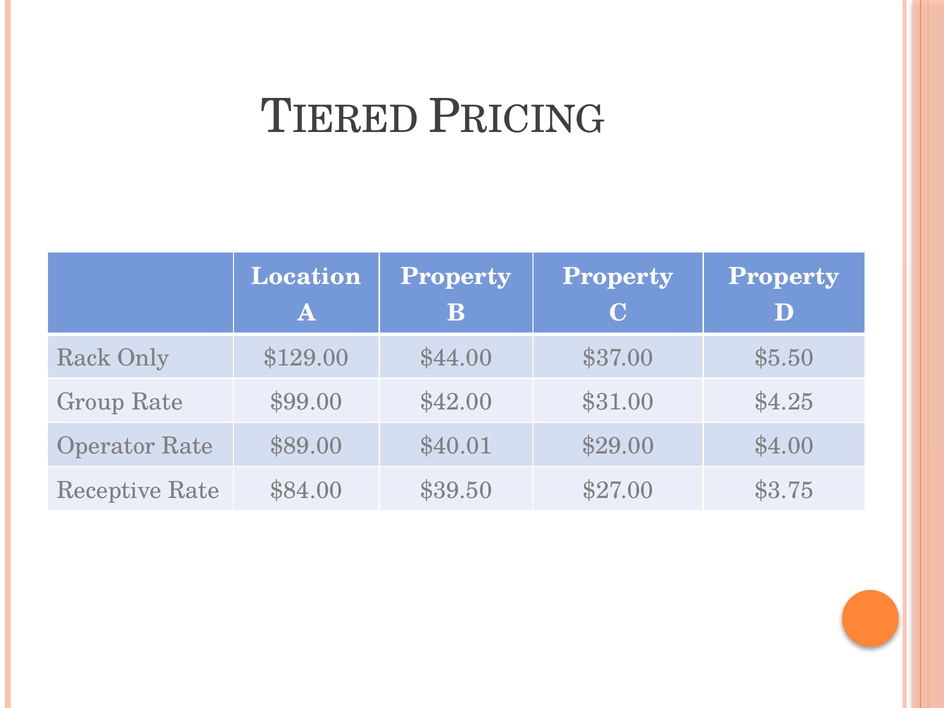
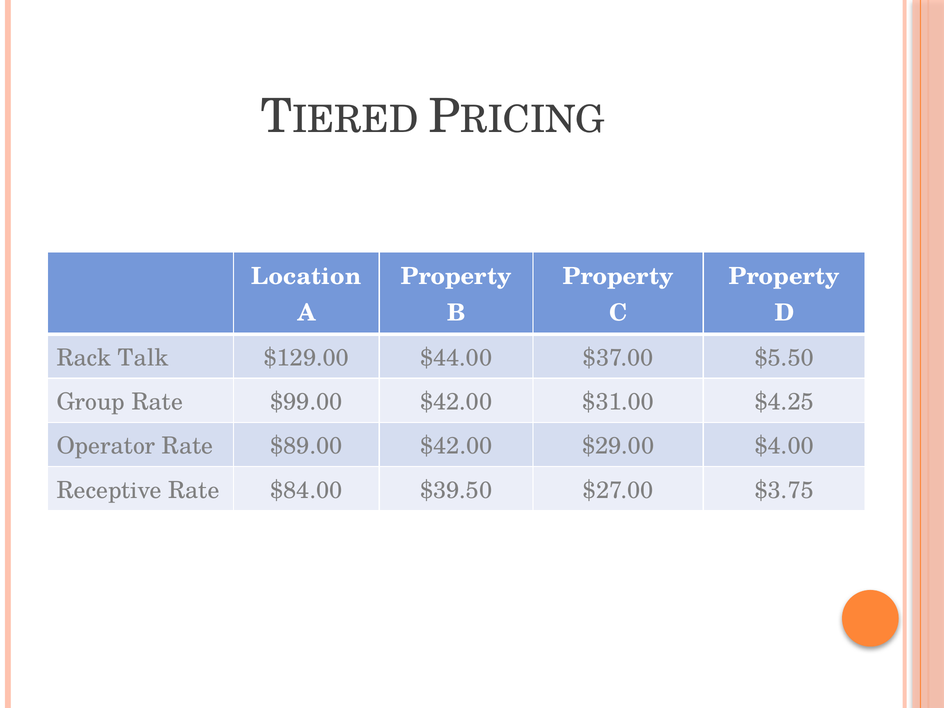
Only: Only -> Talk (143, 358)
$89.00 $40.01: $40.01 -> $42.00 (456, 446)
